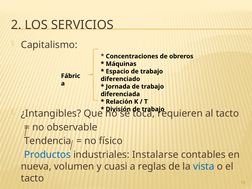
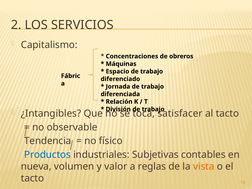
requieren: requieren -> satisfacer (180, 113)
Instalarse: Instalarse -> Subjetivas (155, 155)
cuasi: cuasi -> valor (116, 166)
vista colour: blue -> orange (204, 166)
